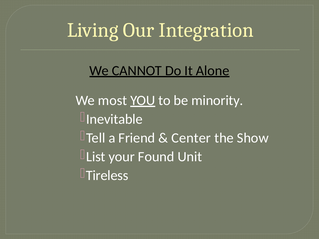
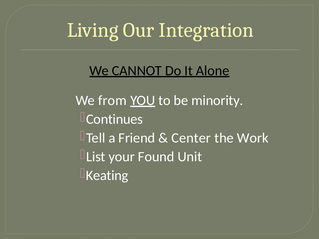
most: most -> from (112, 100)
Inevitable: Inevitable -> Continues (114, 119)
Show: Show -> Work (253, 138)
Tireless: Tireless -> Keating (107, 176)
